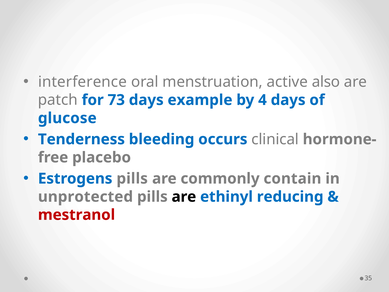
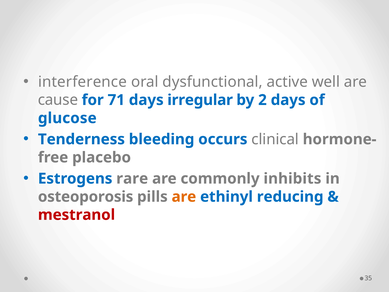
menstruation: menstruation -> dysfunctional (213, 82)
also: also -> well (326, 82)
patch: patch -> cause (58, 100)
73: 73 -> 71 (116, 100)
example: example -> irregular (200, 100)
4: 4 -> 2 (262, 100)
Estrogens pills: pills -> rare (132, 178)
contain: contain -> inhibits (292, 178)
unprotected: unprotected -> osteoporosis (86, 197)
are colour: black -> orange (184, 197)
